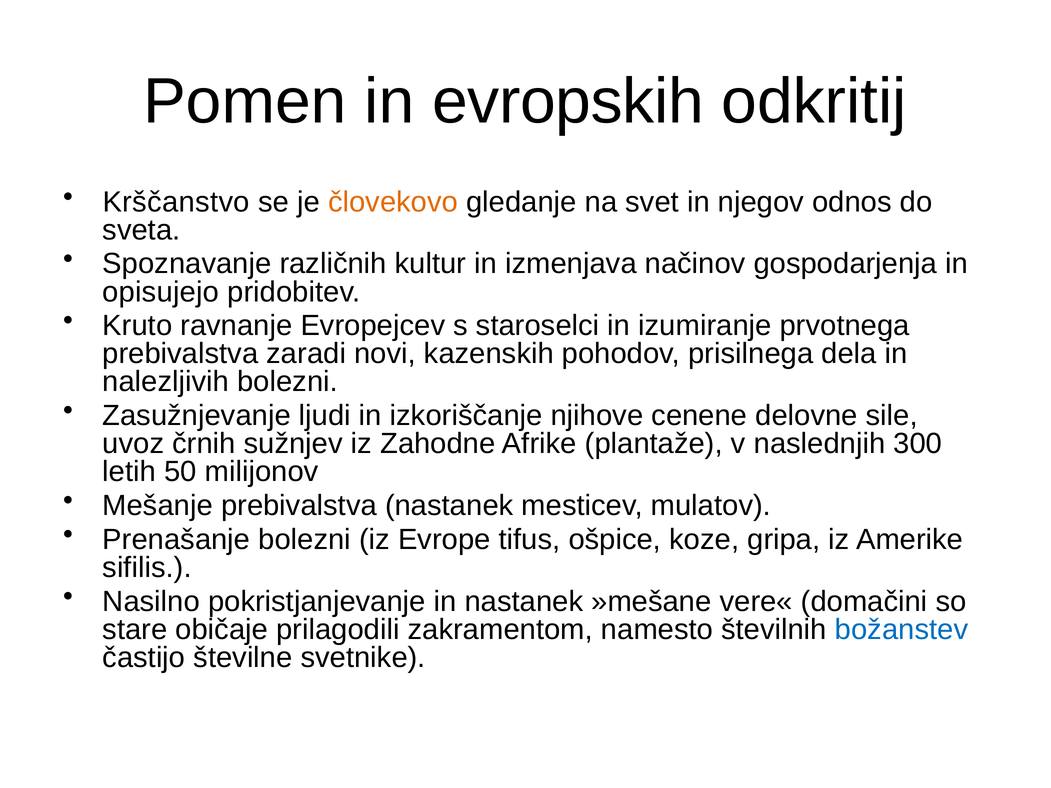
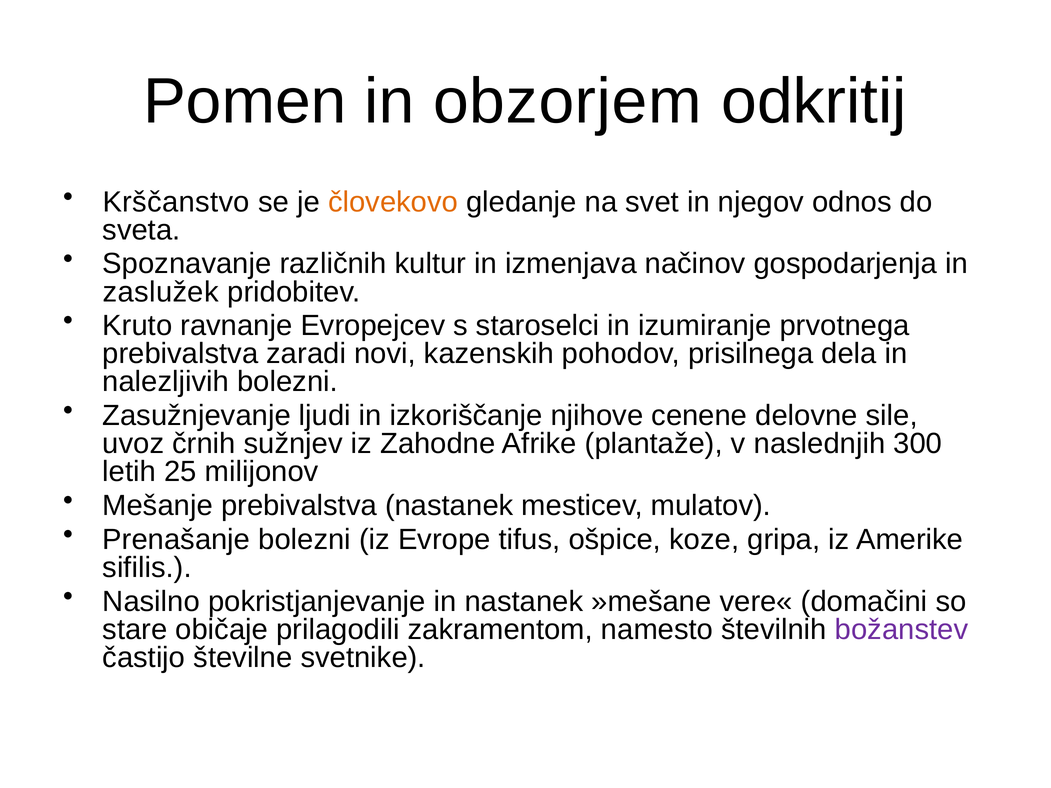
evropskih: evropskih -> obzorjem (567, 102)
opisujejo: opisujejo -> zaslužek (161, 292)
50: 50 -> 25 (180, 472)
božanstev colour: blue -> purple (902, 630)
